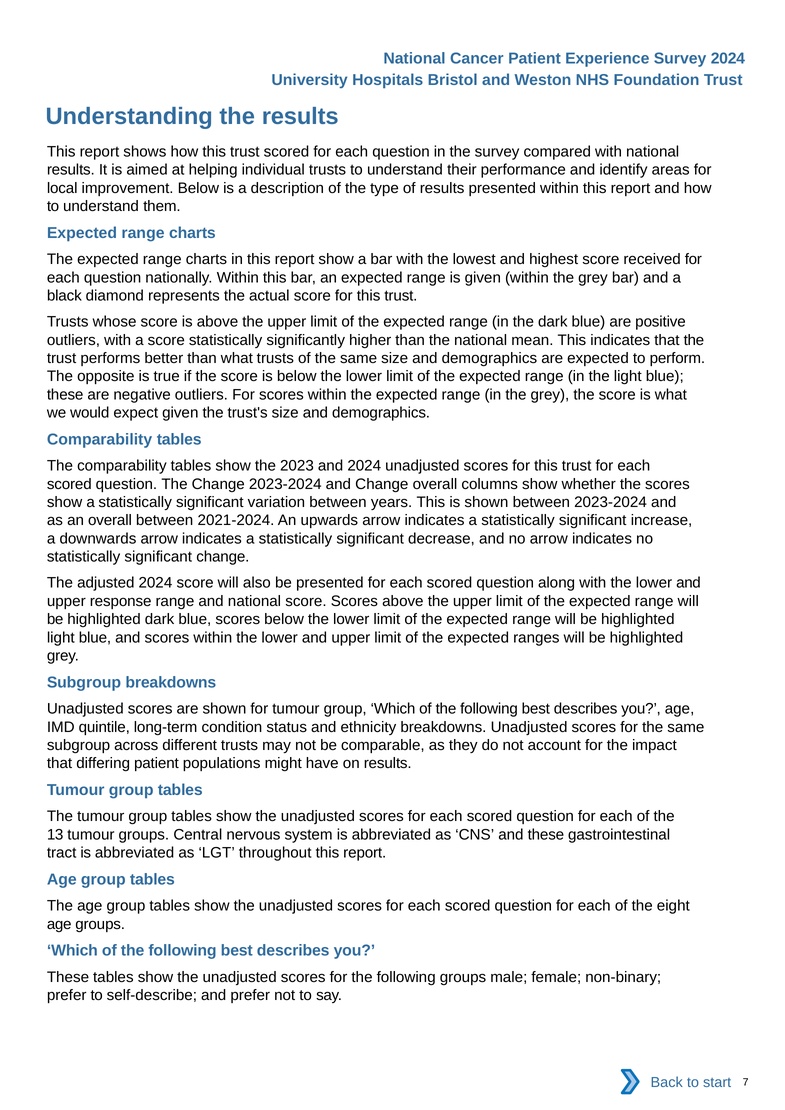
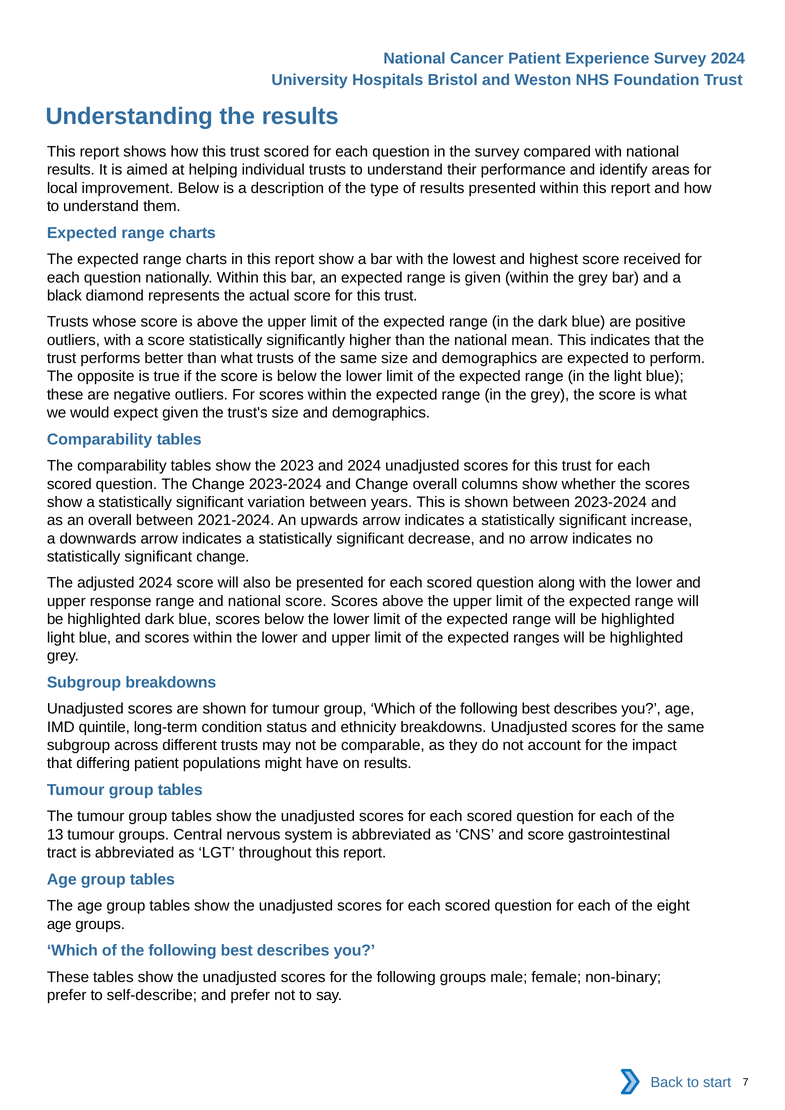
and these: these -> score (546, 835)
